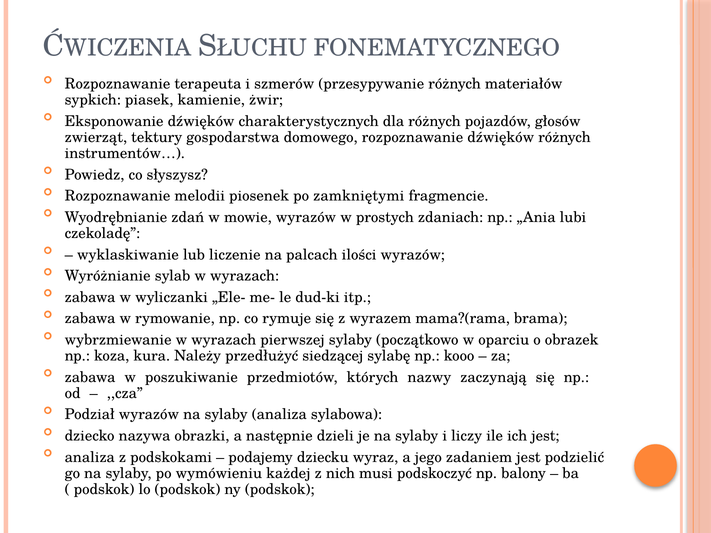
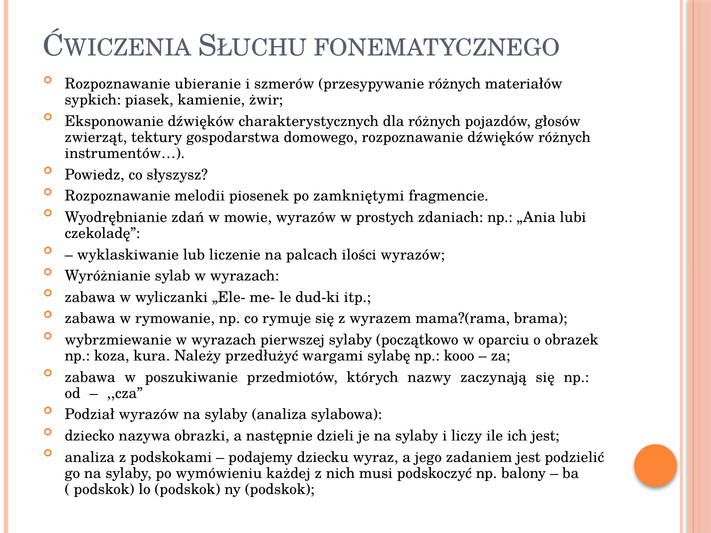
terapeuta: terapeuta -> ubieranie (208, 84)
siedzącej: siedzącej -> wargami (333, 356)
